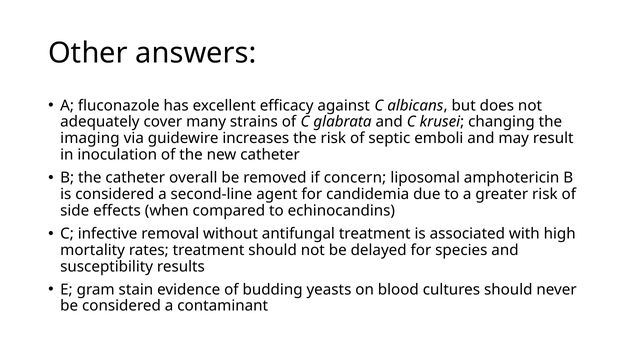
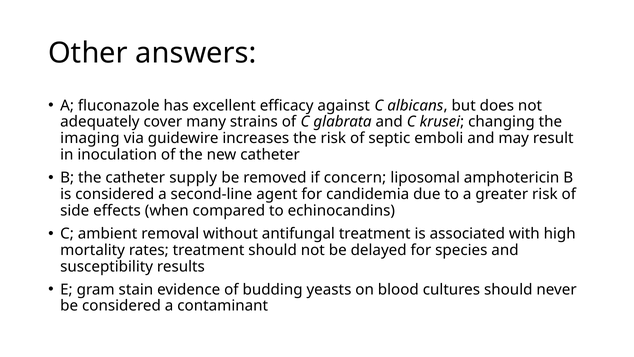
overall: overall -> supply (193, 178)
infective: infective -> ambient (108, 233)
